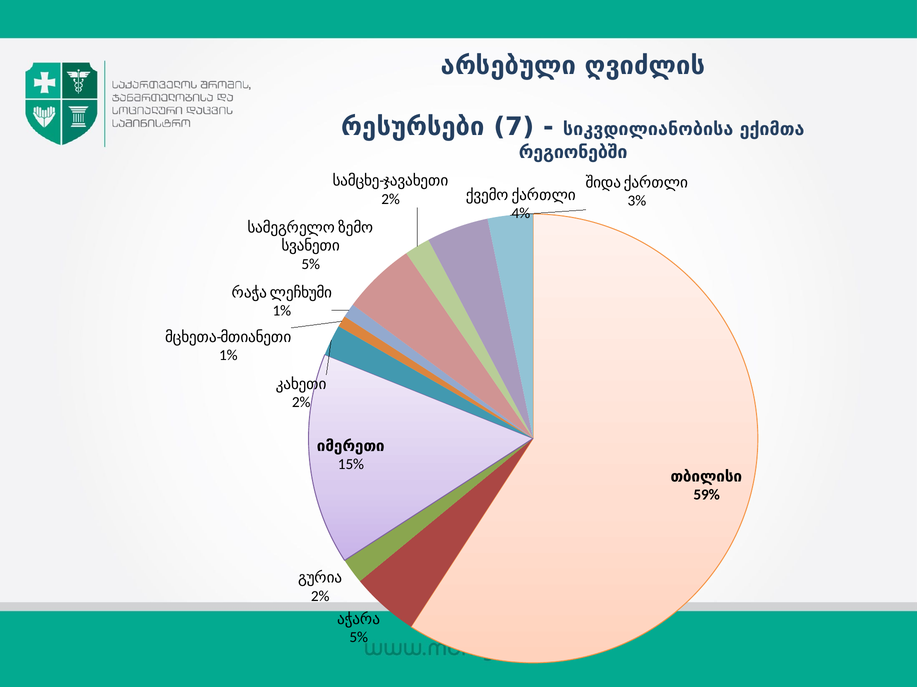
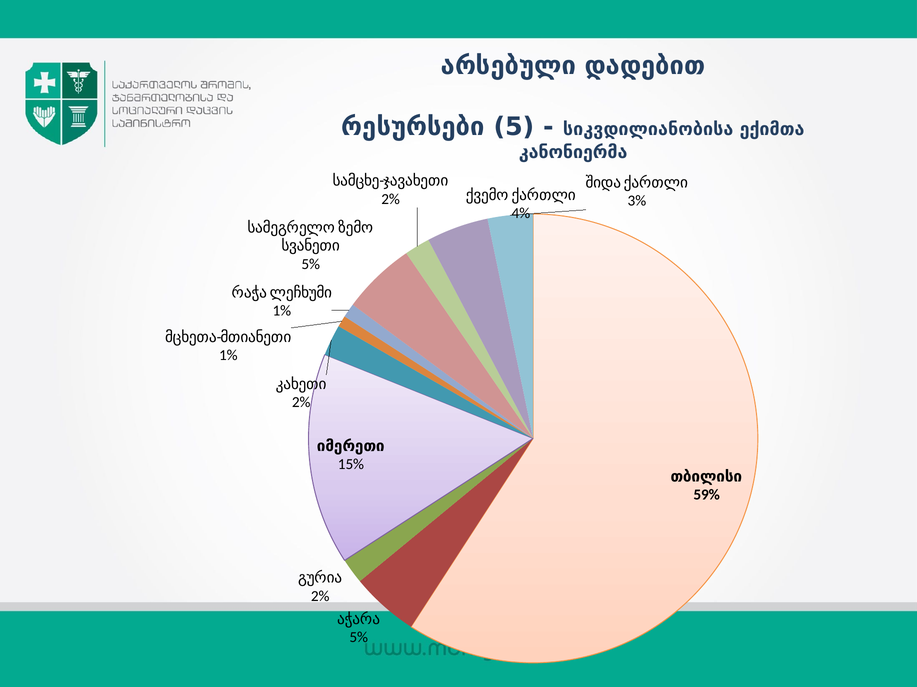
ღვიძლის: ღვიძლის -> დადებით (645, 66)
7: 7 -> 5 (514, 127)
რეგიონებში: რეგიონებში -> კანონიერმა (573, 153)
